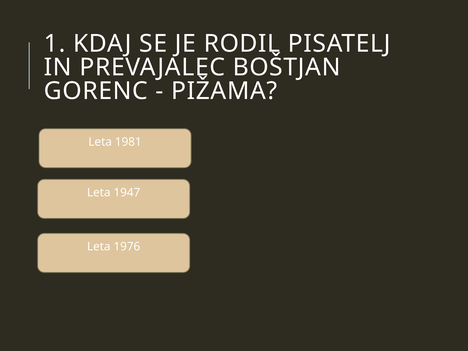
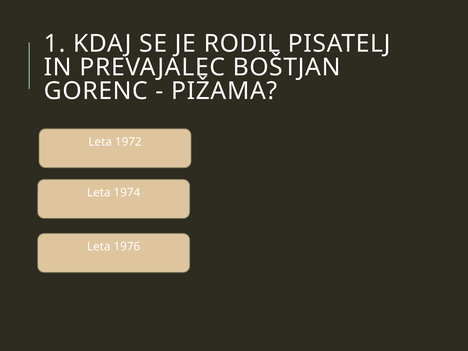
1981: 1981 -> 1972 (128, 142)
1947: 1947 -> 1974 (127, 193)
